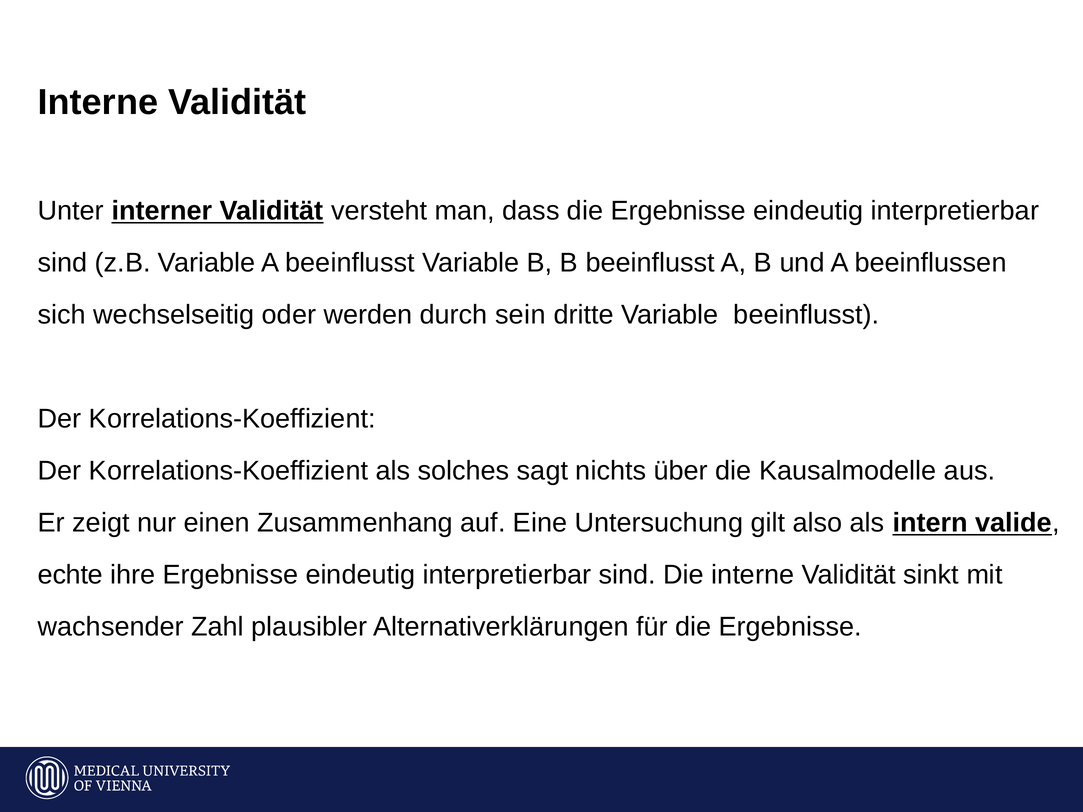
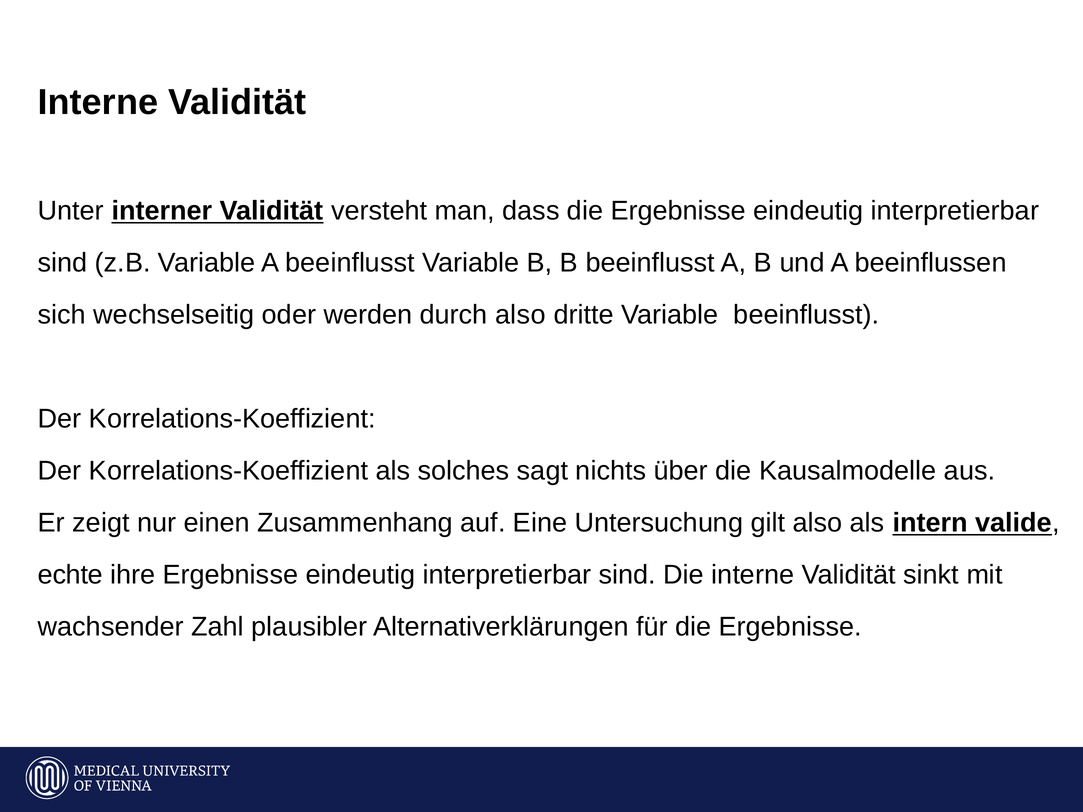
durch sein: sein -> also (520, 315)
